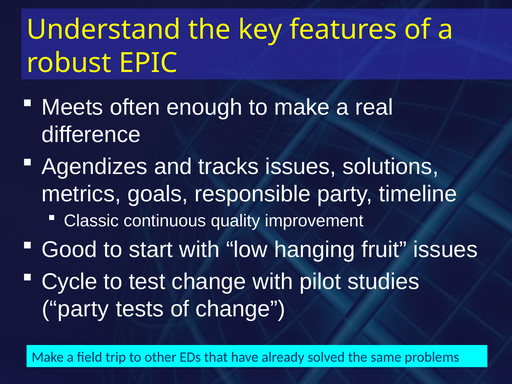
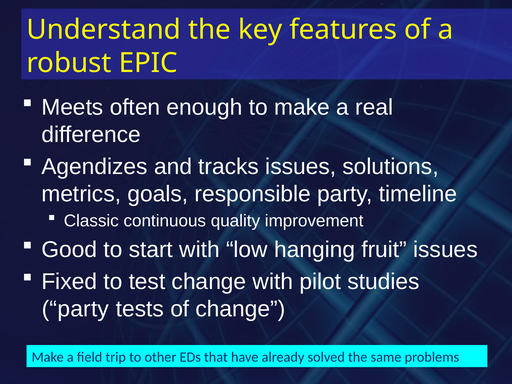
Cycle: Cycle -> Fixed (69, 282)
